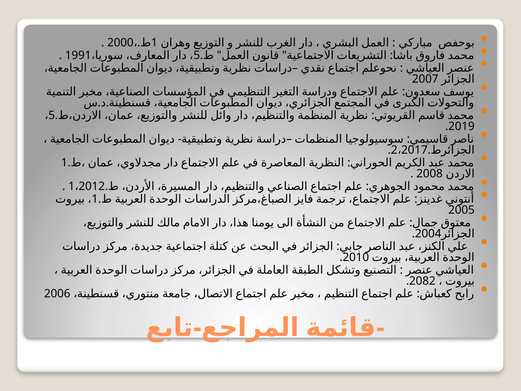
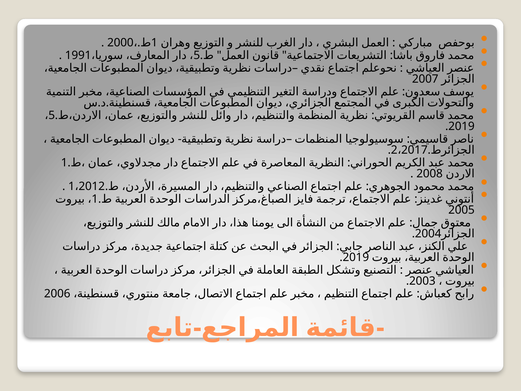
2010: 2010 -> 2019 (356, 257)
2082: 2082 -> 2003 (422, 281)
